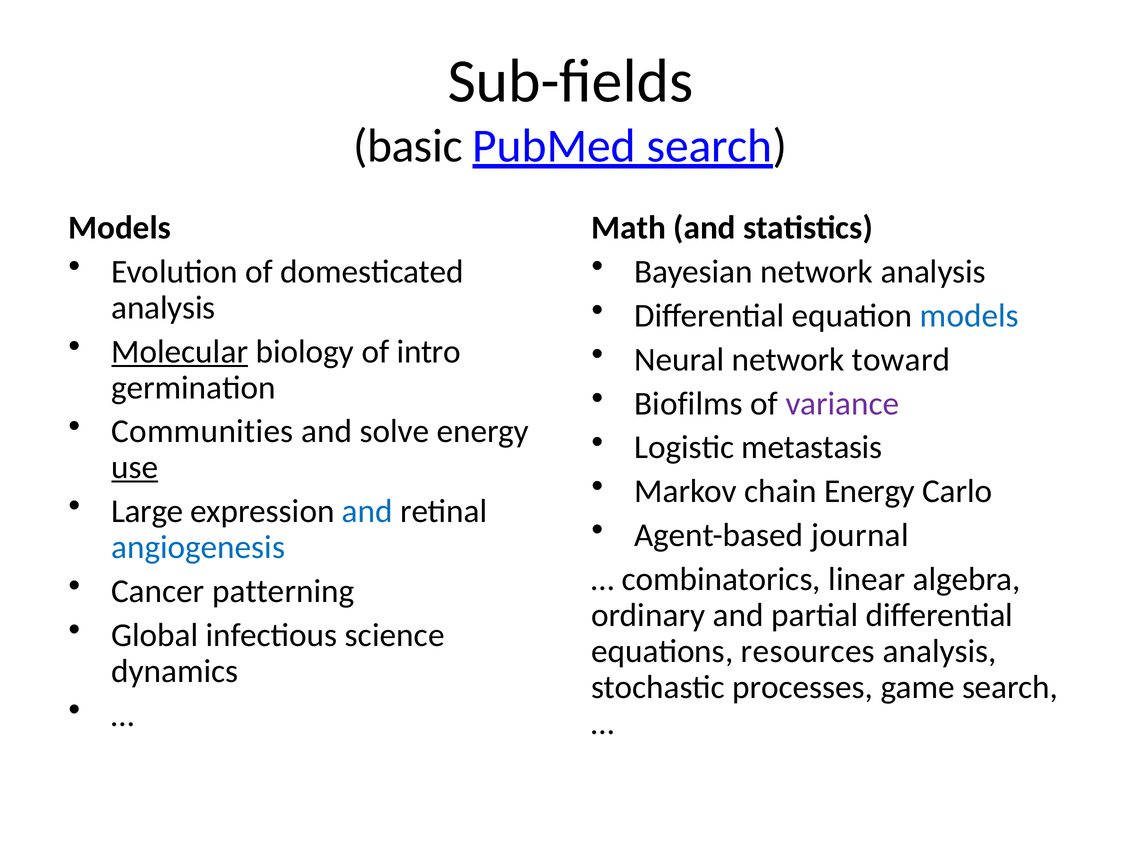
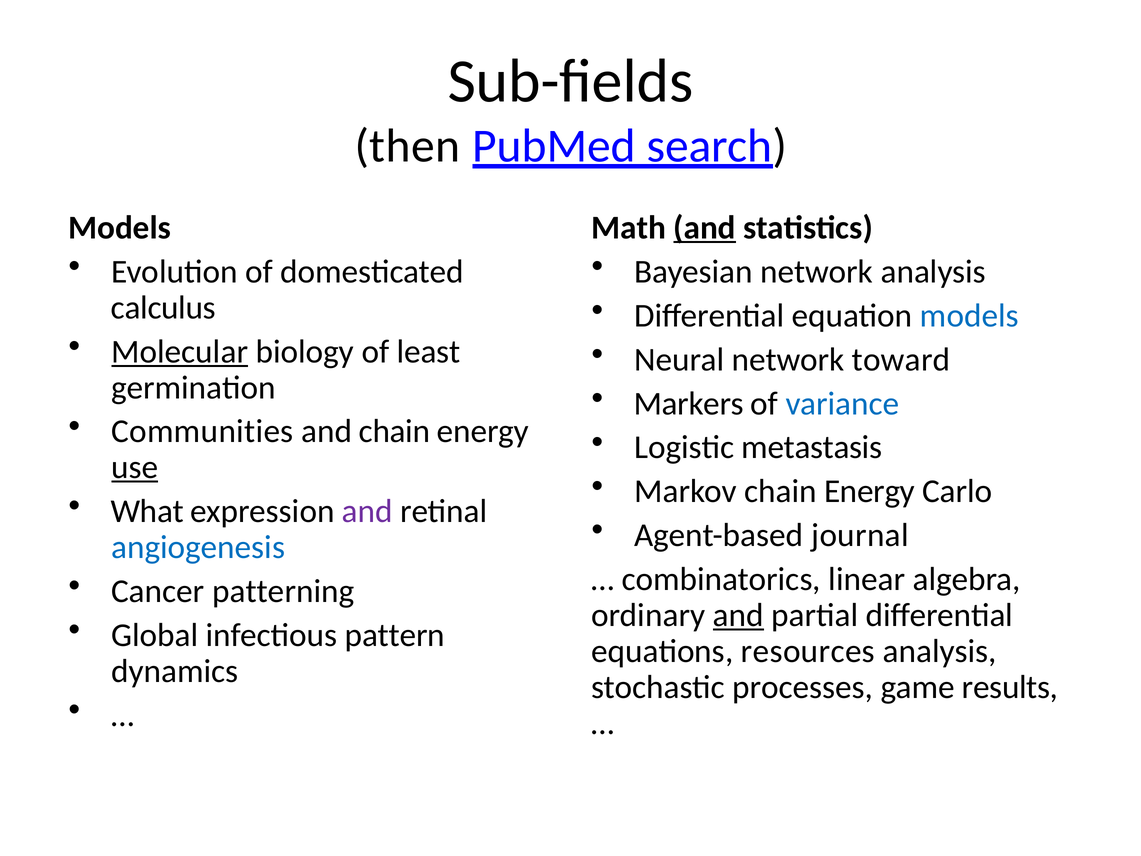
basic: basic -> then (407, 146)
and underline: none -> present (705, 228)
analysis: analysis -> calculus (163, 308)
intro: intro -> least (429, 351)
Biofilms: Biofilms -> Markers (689, 403)
variance colour: purple -> blue (842, 403)
and solve: solve -> chain (395, 431)
Large: Large -> What (147, 511)
and colour: blue -> purple (367, 511)
and underline: none -> present (738, 615)
science: science -> pattern (395, 635)
game search: search -> results (1010, 687)
